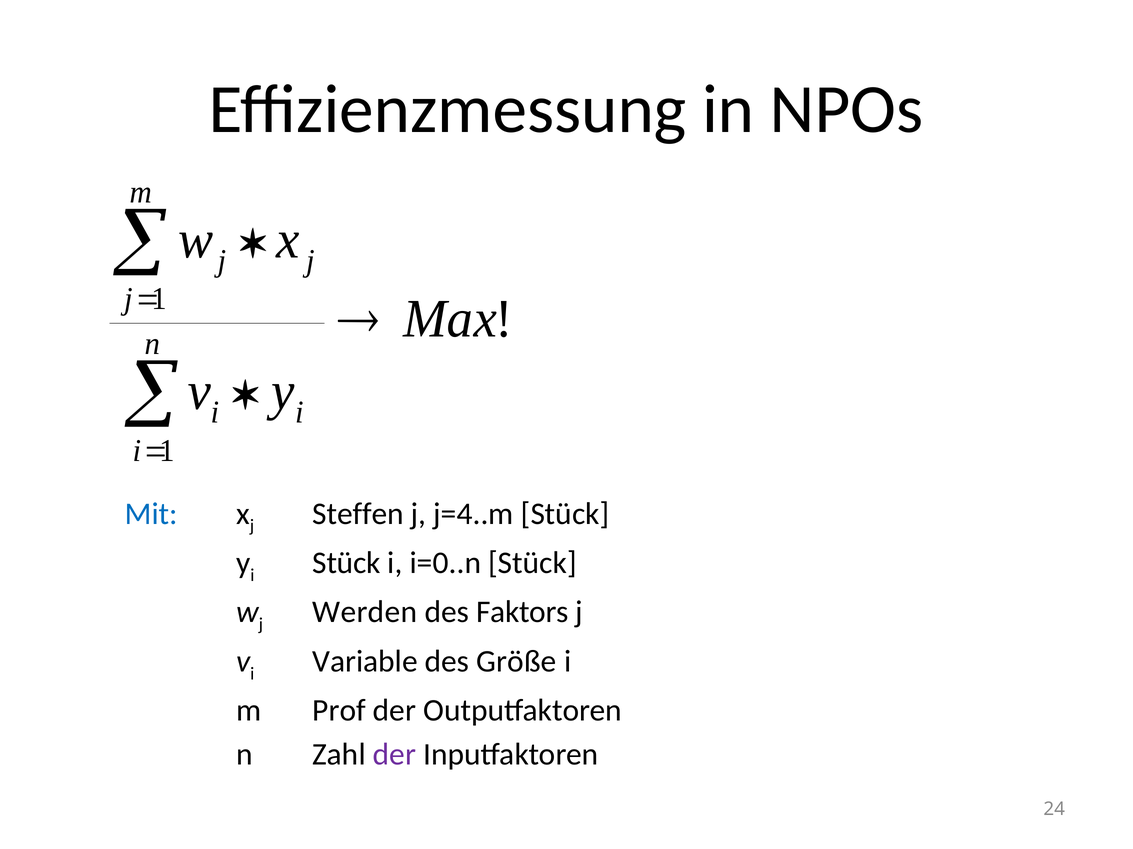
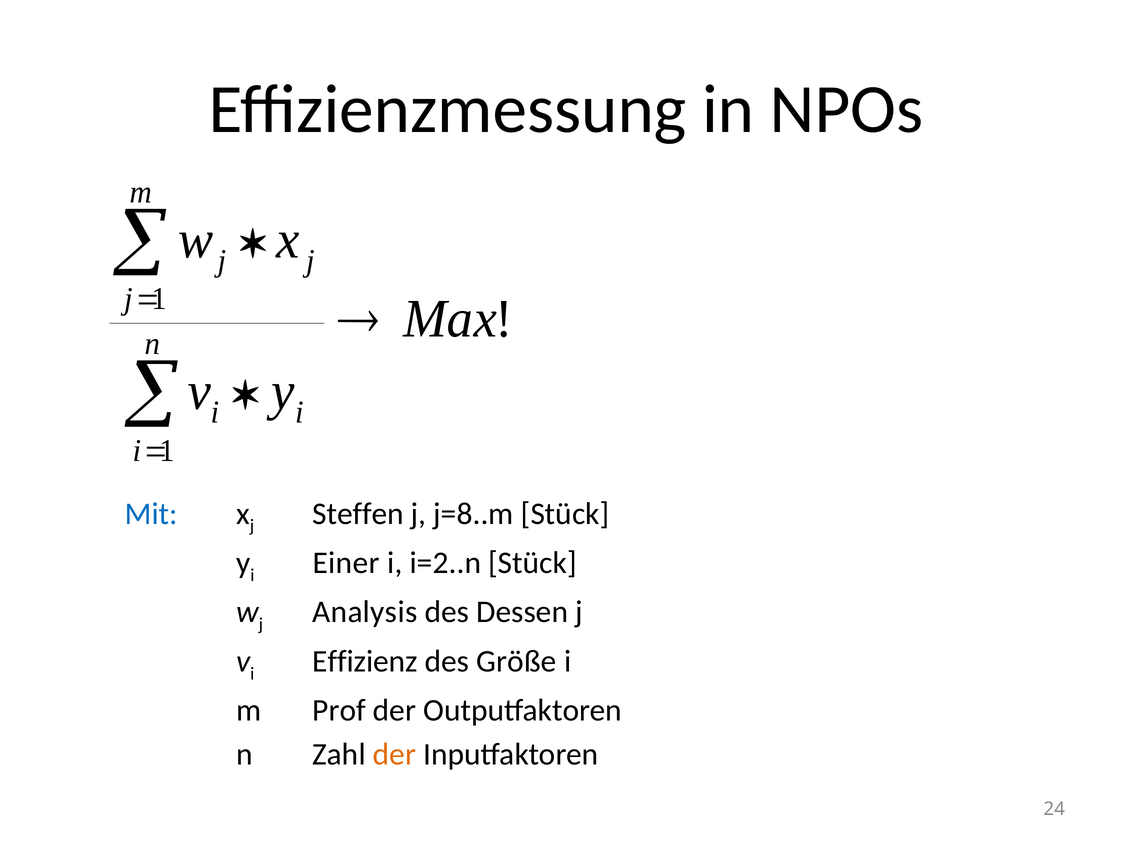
j=4..m: j=4..m -> j=8..m (474, 514)
i Stück: Stück -> Einer (346, 563)
i=0..n: i=0..n -> i=2..n (445, 563)
Werden: Werden -> Analysis (365, 613)
Faktors: Faktors -> Dessen (522, 613)
Variable: Variable -> Effizienz (365, 662)
der colour: purple -> orange (394, 755)
